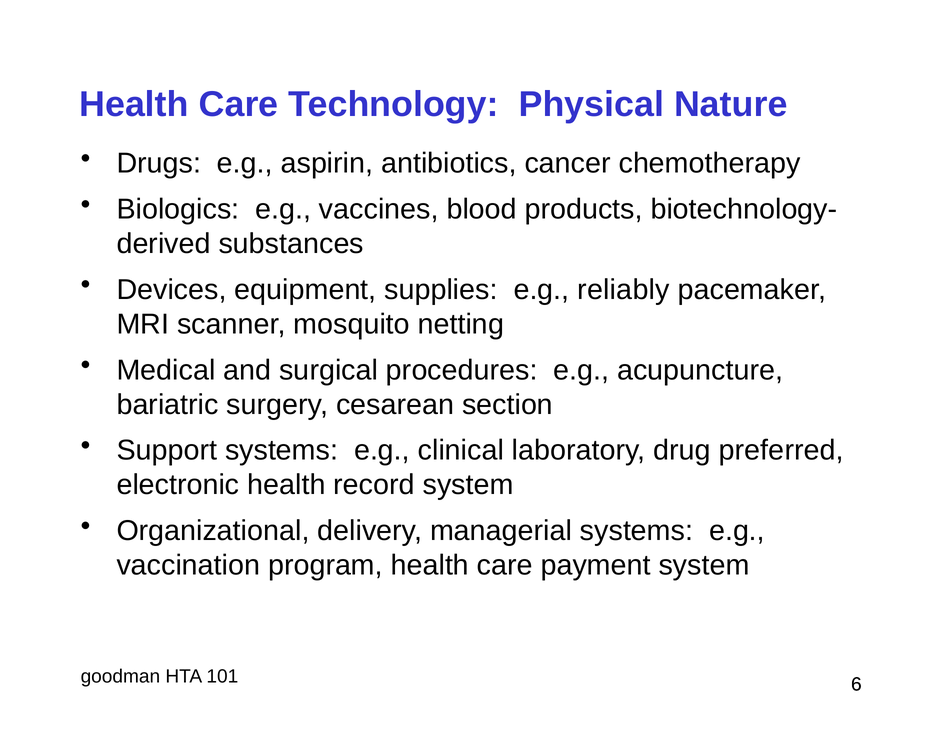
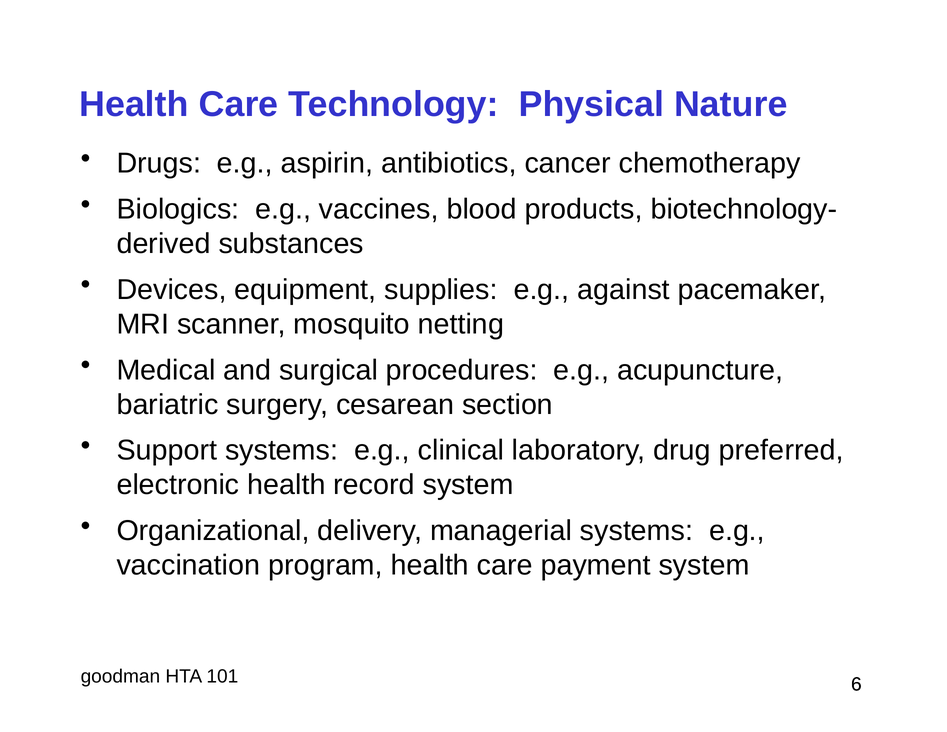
reliably: reliably -> against (624, 290)
